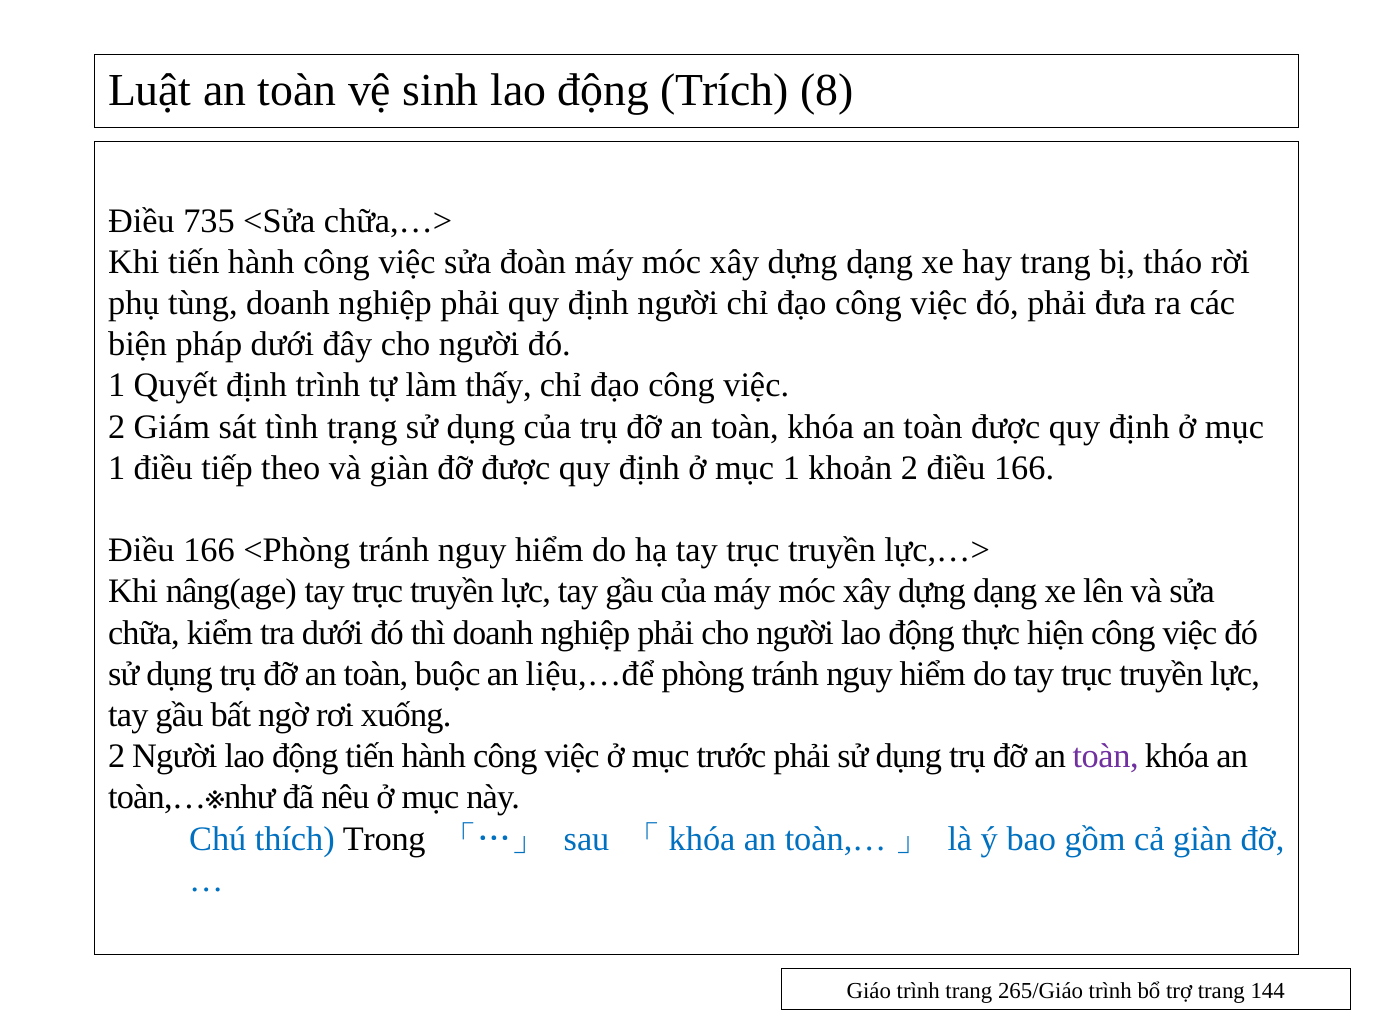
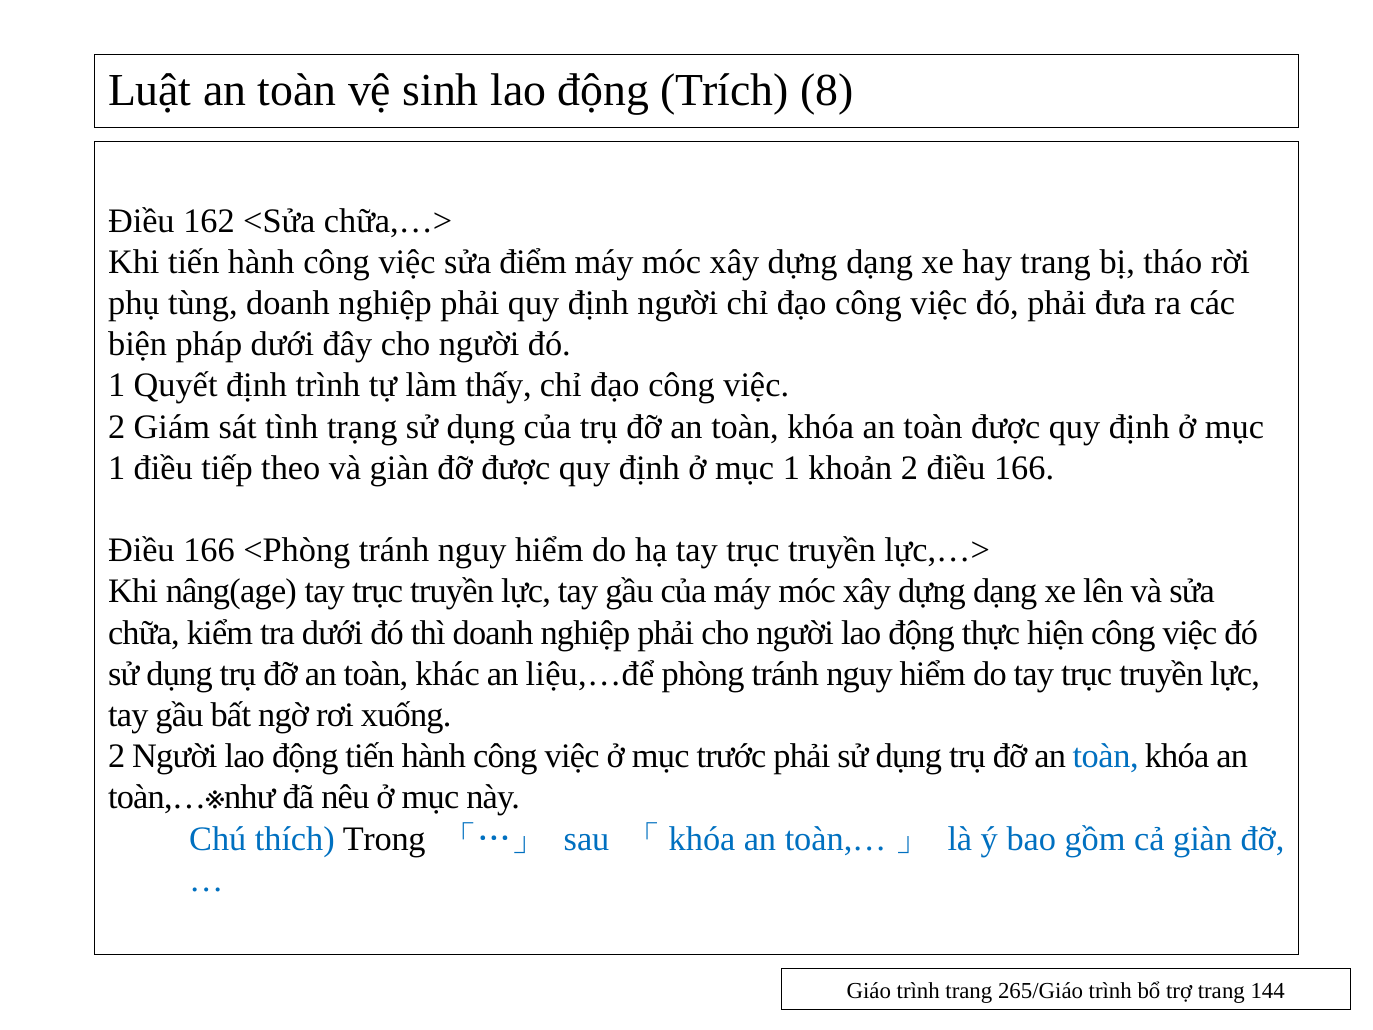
735: 735 -> 162 (209, 221)
đoàn: đoàn -> điểm (533, 262)
buộc: buộc -> khác (448, 674)
toàn colour: purple -> blue (1106, 756)
